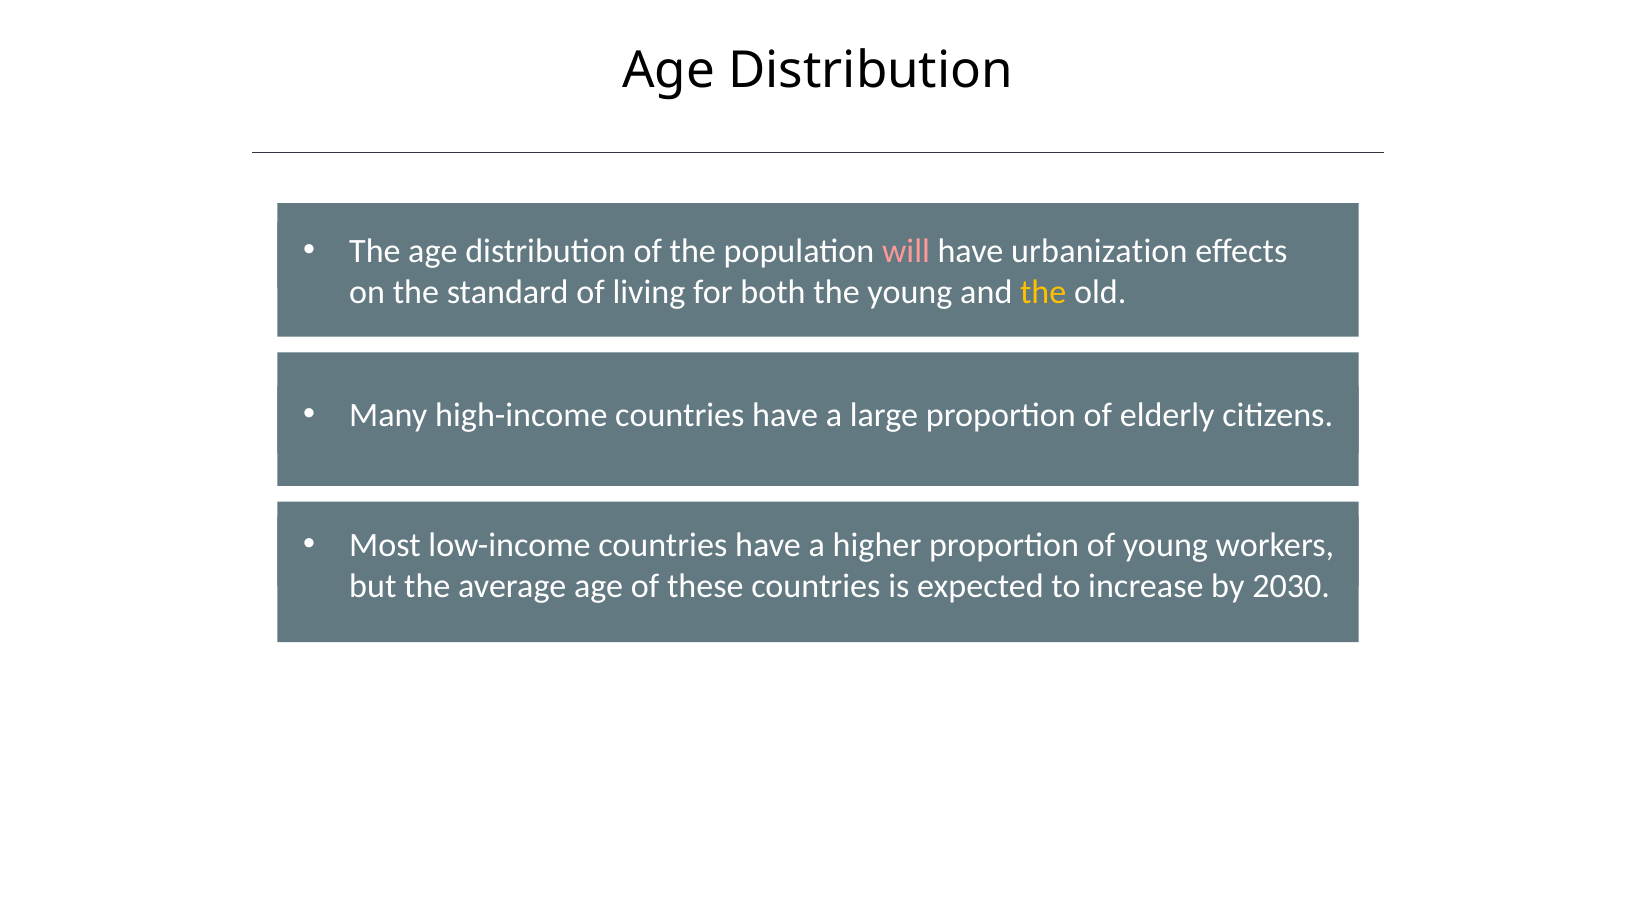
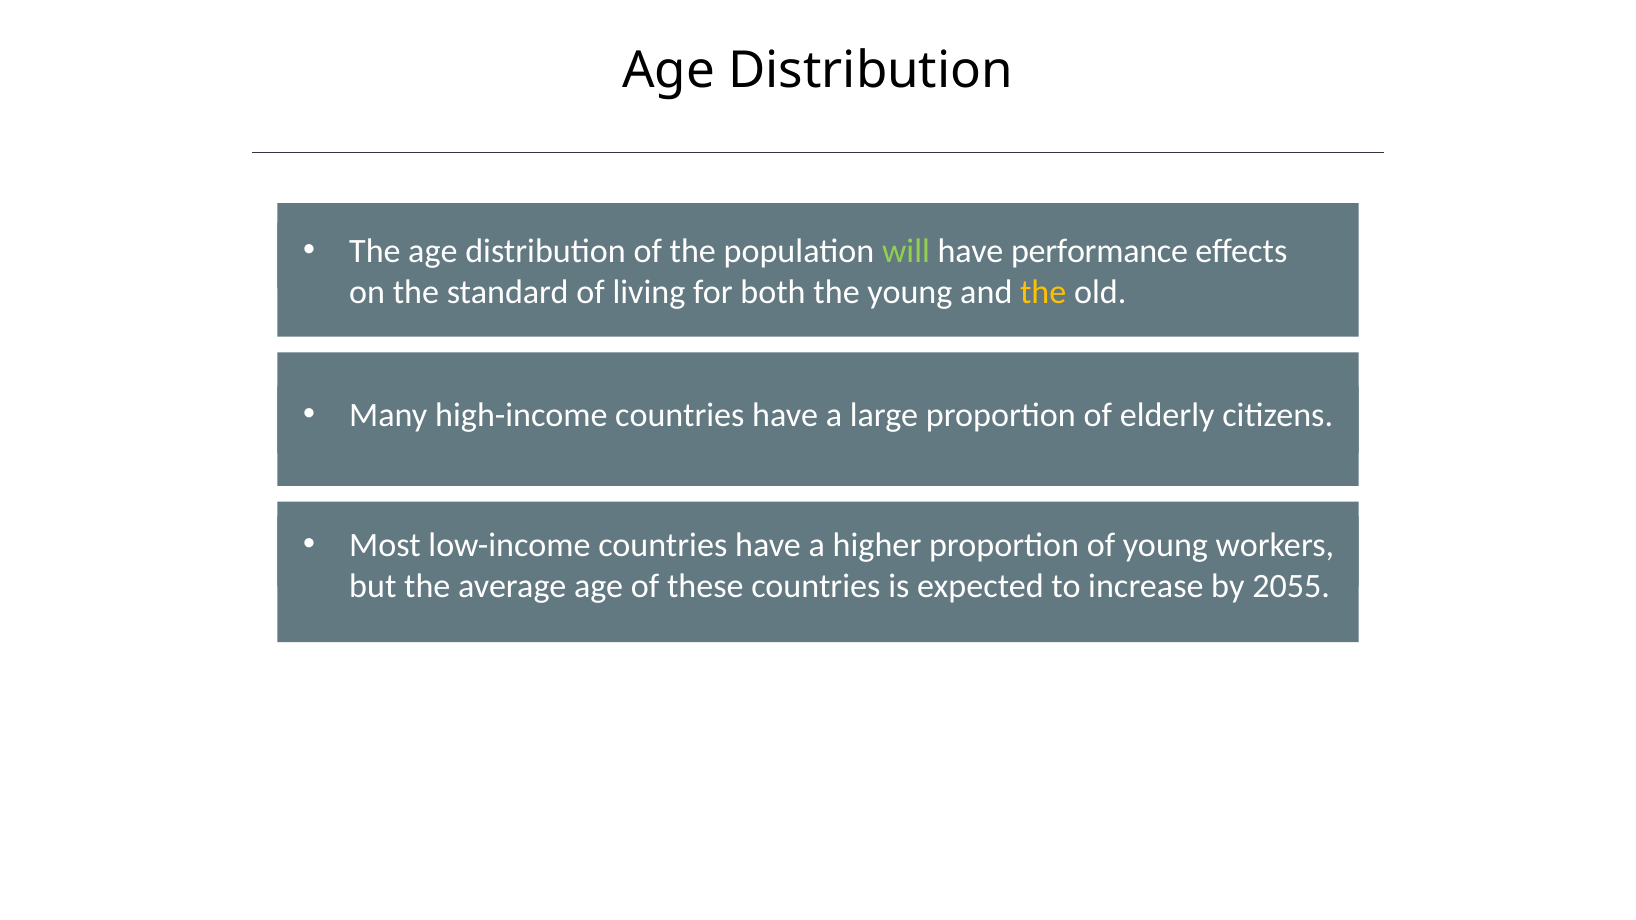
will colour: pink -> light green (906, 251)
urbanization: urbanization -> performance (1100, 251)
2030: 2030 -> 2055 (1291, 586)
